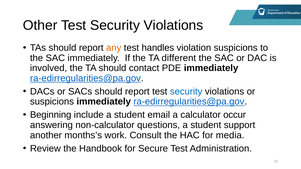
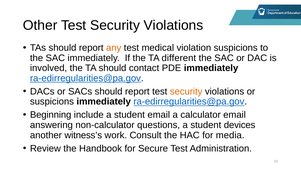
handles: handles -> medical (158, 48)
security colour: blue -> orange (186, 92)
calculator occur: occur -> email (235, 115)
support: support -> devices (240, 125)
months’s: months’s -> witness’s (83, 135)
